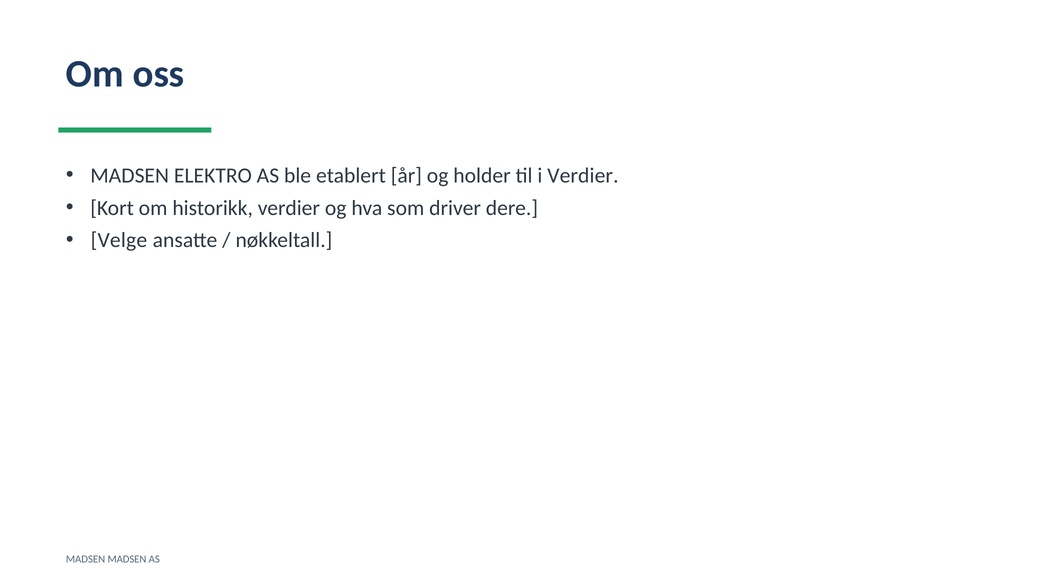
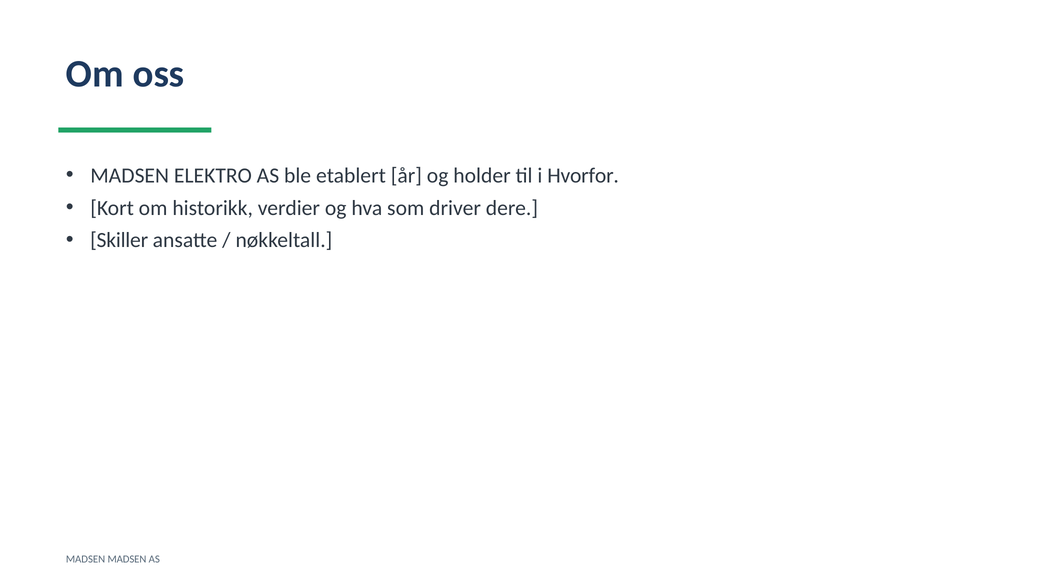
i Verdier: Verdier -> Hvorfor (583, 176)
Velge: Velge -> Skiller (119, 240)
